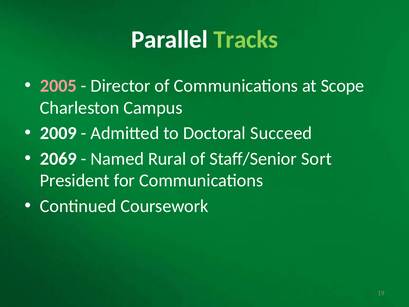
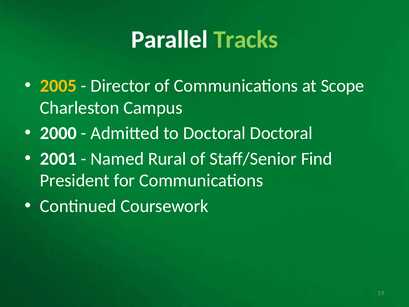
2005 colour: pink -> yellow (58, 86)
2009: 2009 -> 2000 (58, 133)
Doctoral Succeed: Succeed -> Doctoral (281, 133)
2069: 2069 -> 2001 (58, 159)
Sort: Sort -> Find (317, 159)
